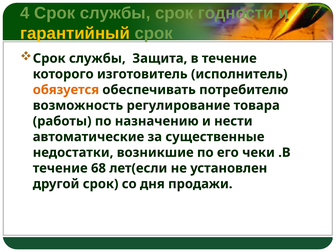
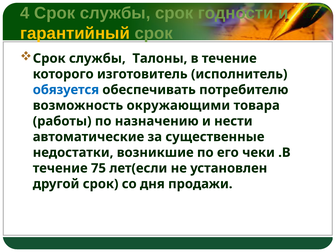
Защита: Защита -> Талоны (160, 58)
обязуется colour: orange -> blue (66, 90)
регулирование: регулирование -> окружающими (178, 105)
68: 68 -> 75 (98, 168)
